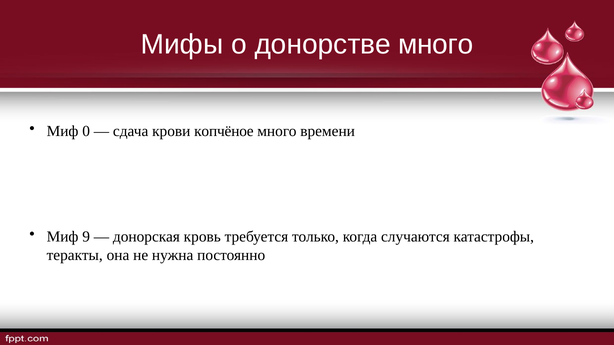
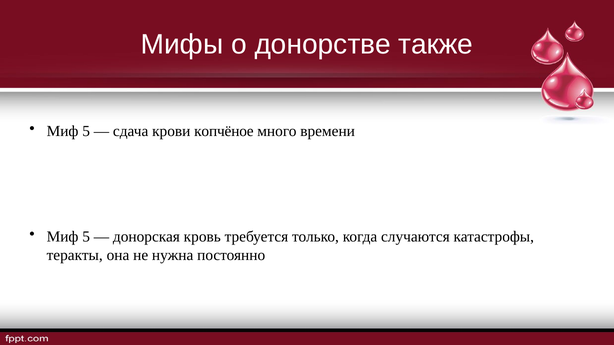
донорстве много: много -> также (436, 45)
0: 0 -> 5 (86, 132)
9: 9 -> 5 (86, 237)
